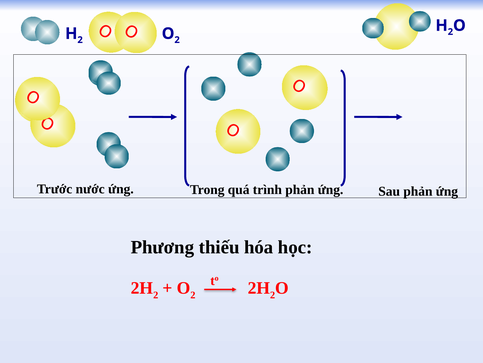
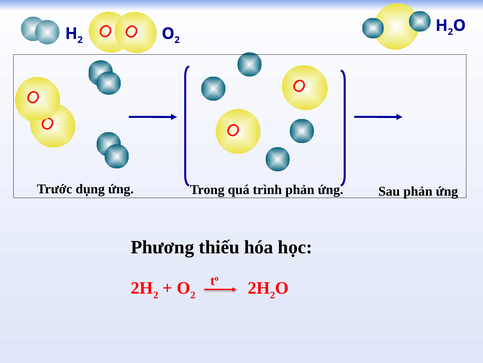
nước: nước -> dụng (90, 189)
